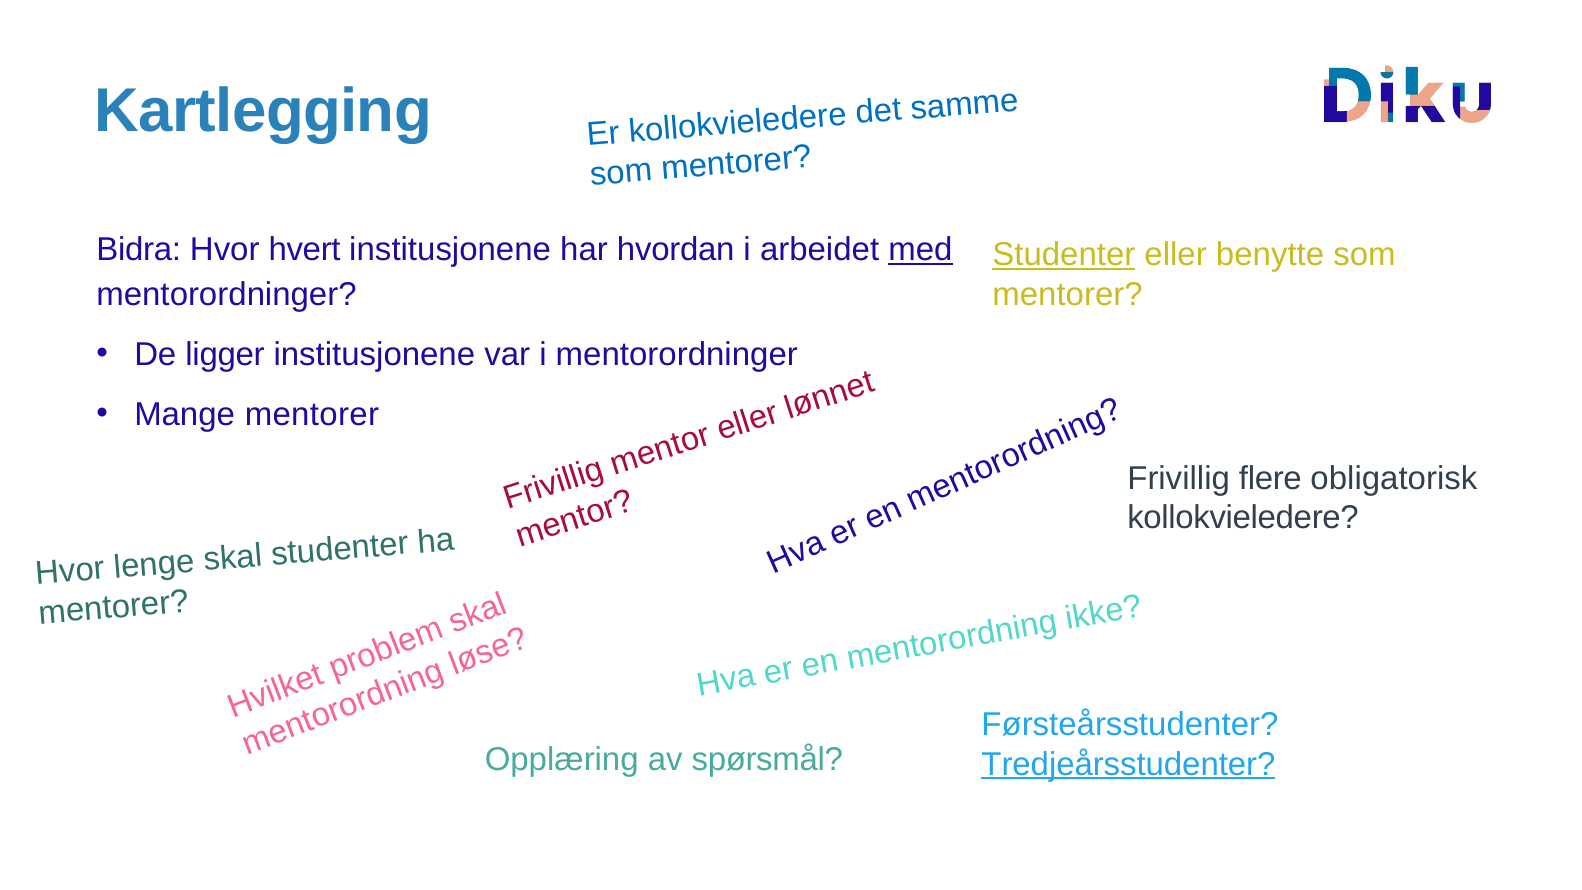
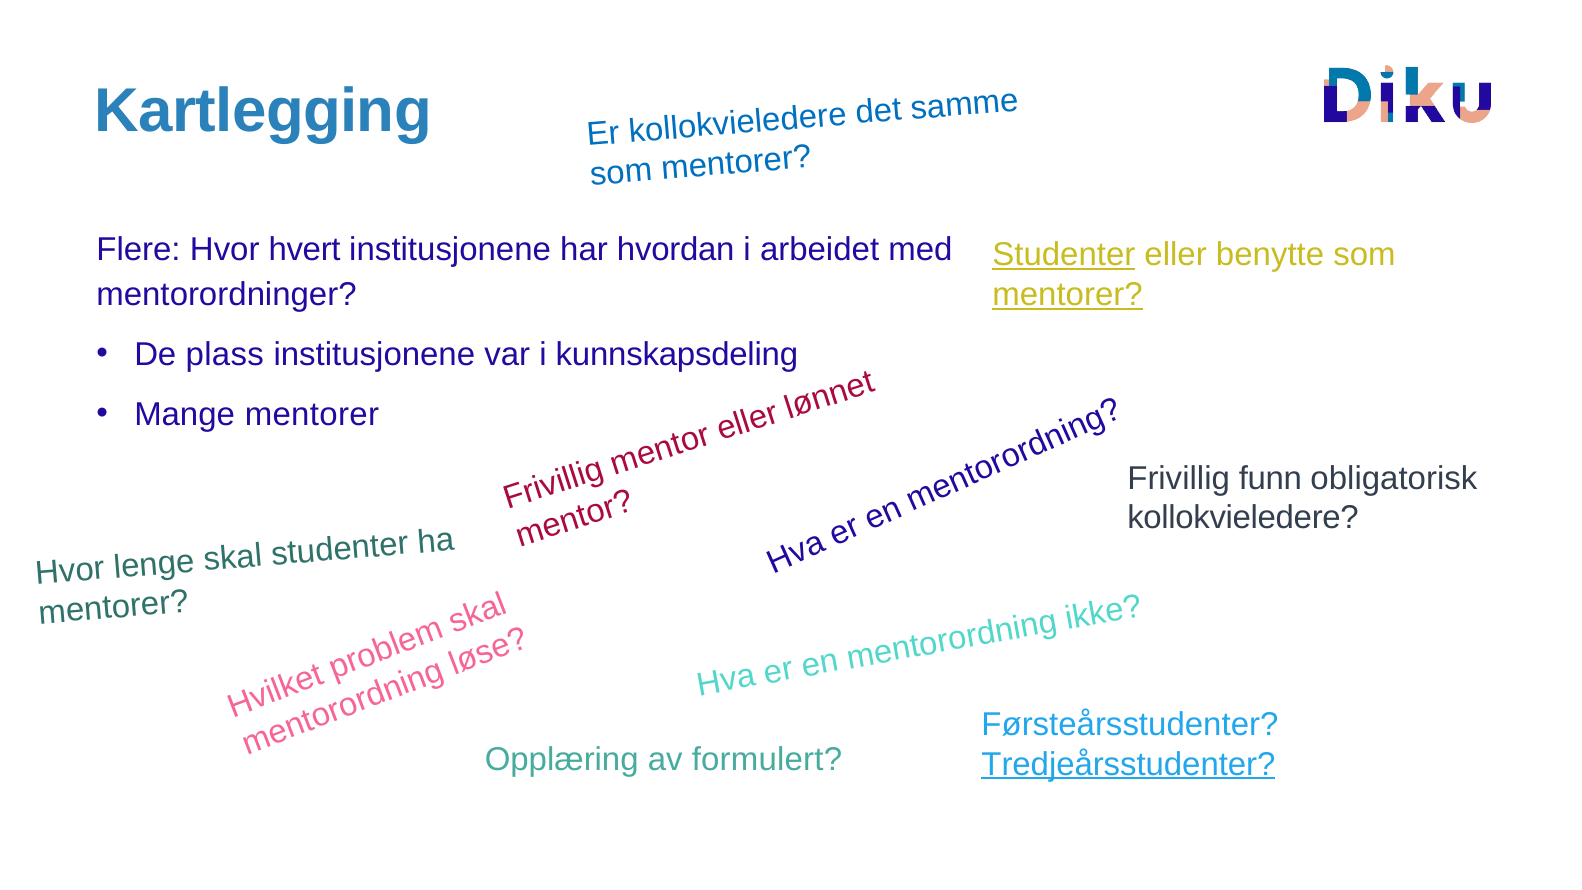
Bidra: Bidra -> Flere (139, 249)
med underline: present -> none (920, 249)
mentorer underline: none -> present (1068, 294)
ligger: ligger -> plass (225, 354)
i mentorordninger: mentorordninger -> kunnskapsdeling (677, 354)
flere: flere -> funn (1270, 478)
spørsmål: spørsmål -> formulert (767, 760)
